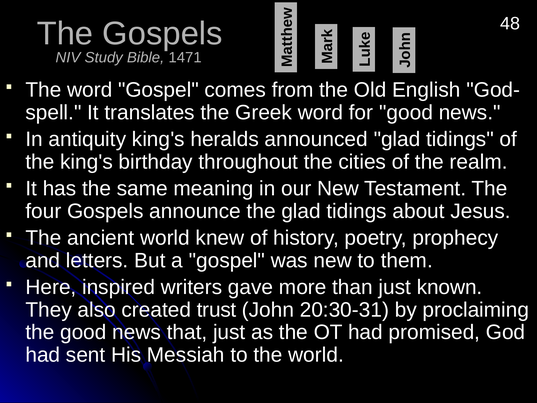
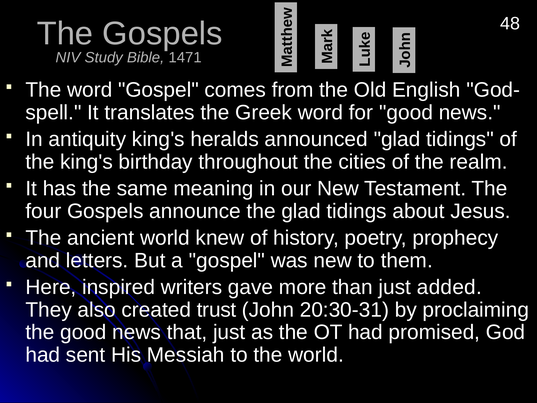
known: known -> added (449, 287)
